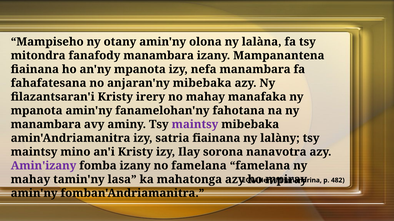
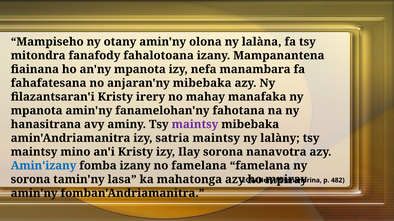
fanafody manambara: manambara -> fahalotoana (159, 56)
manambara: manambara -> hanasitrana (46, 125)
satria fiainana: fiainana -> maintsy (216, 138)
Amin'izany colour: purple -> blue (44, 166)
mahay: mahay -> sorona (31, 180)
